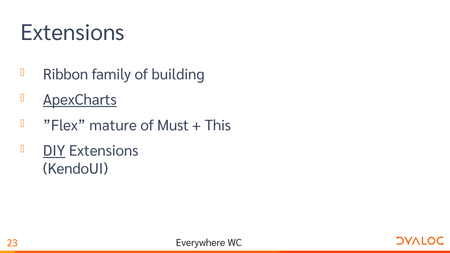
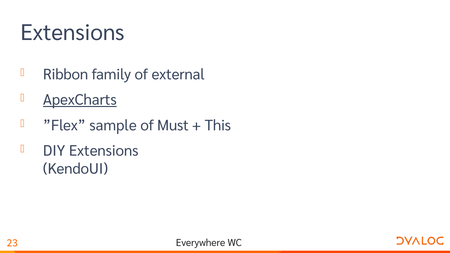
building: building -> external (178, 75)
mature: mature -> sample (113, 126)
DIY underline: present -> none (54, 151)
